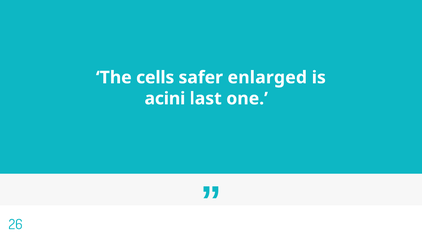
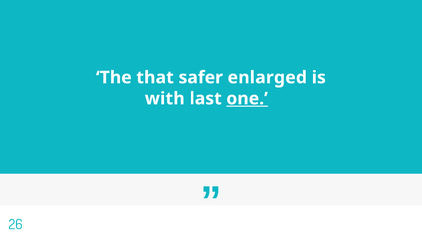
cells: cells -> that (155, 78)
acini: acini -> with (165, 99)
one underline: none -> present (247, 99)
